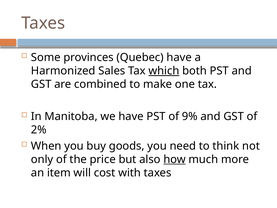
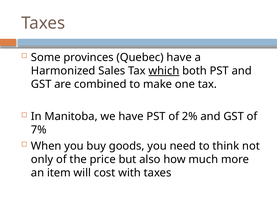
9%: 9% -> 2% (190, 116)
2%: 2% -> 7% (39, 130)
how underline: present -> none (175, 159)
